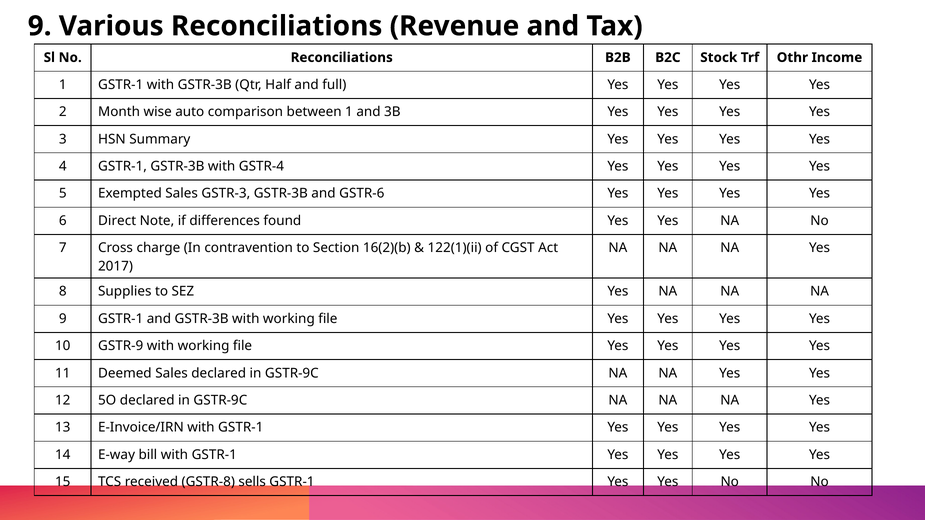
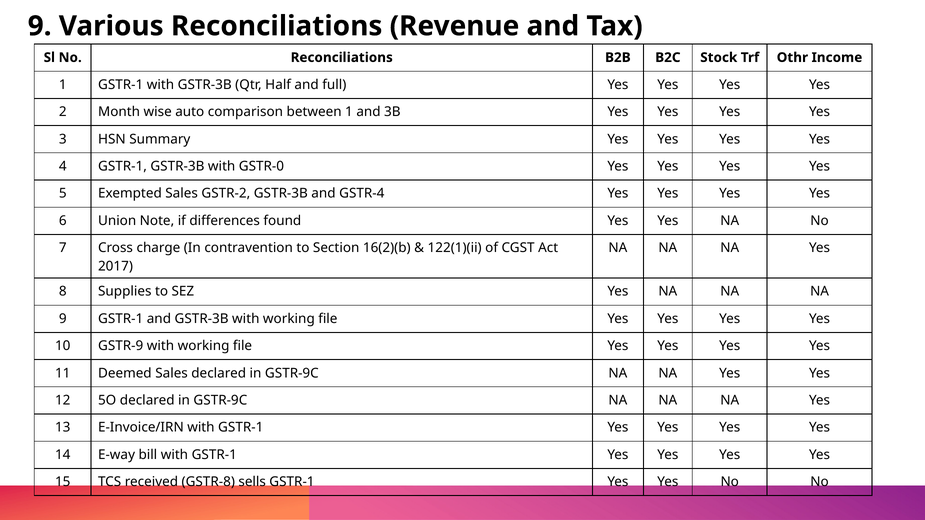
GSTR-4: GSTR-4 -> GSTR-0 (261, 166)
GSTR-3: GSTR-3 -> GSTR-2 (226, 194)
GSTR-6: GSTR-6 -> GSTR-4 (362, 194)
Direct: Direct -> Union (117, 221)
